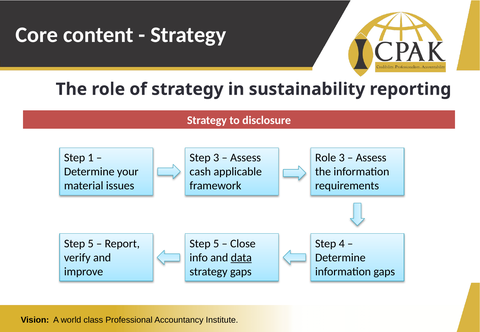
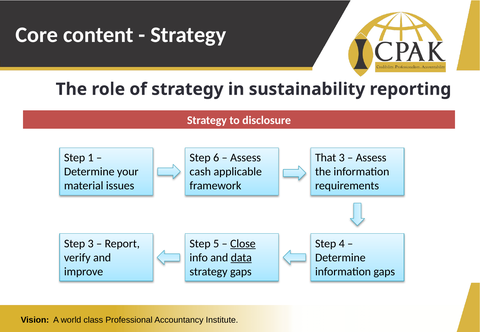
Step 3: 3 -> 6 (216, 158)
Role: Role -> That (326, 158)
5: 5 -> 3 (91, 244)
Close underline: none -> present (243, 244)
